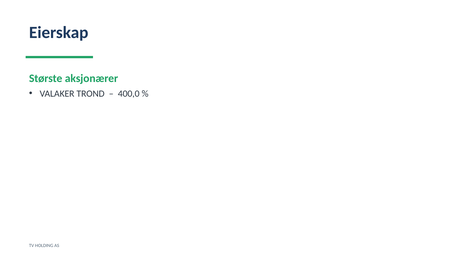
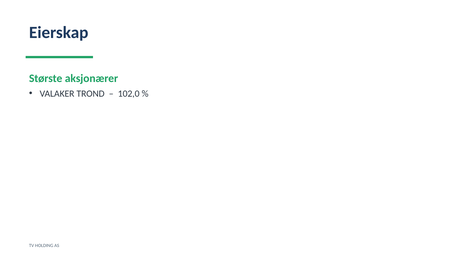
400,0: 400,0 -> 102,0 (129, 94)
